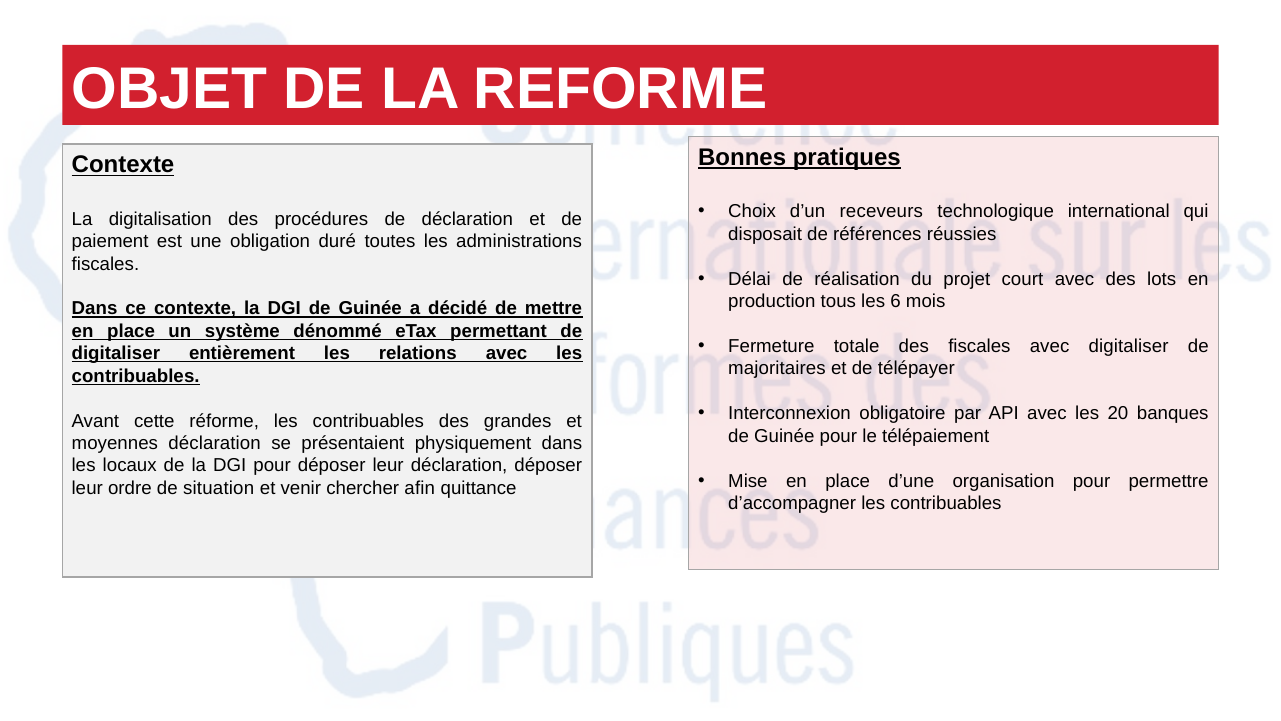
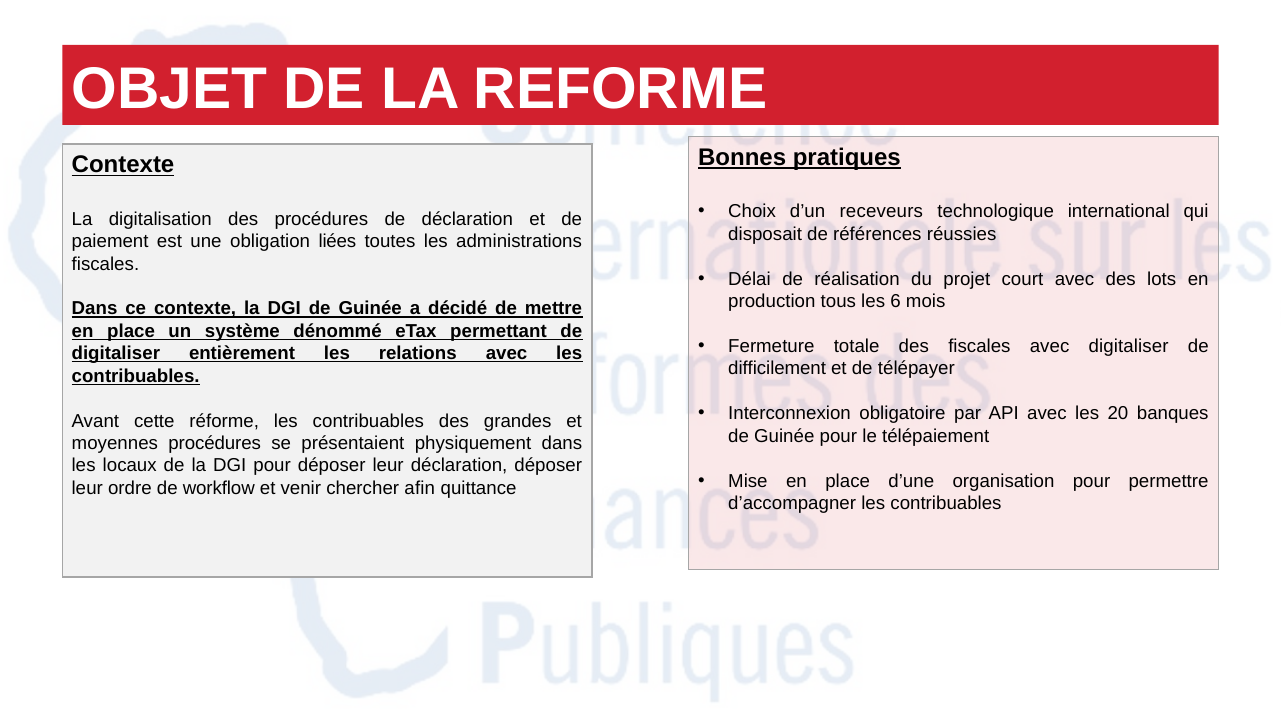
duré: duré -> liées (337, 241)
majoritaires: majoritaires -> difficilement (777, 369)
moyennes déclaration: déclaration -> procédures (215, 443)
situation: situation -> workflow (219, 488)
